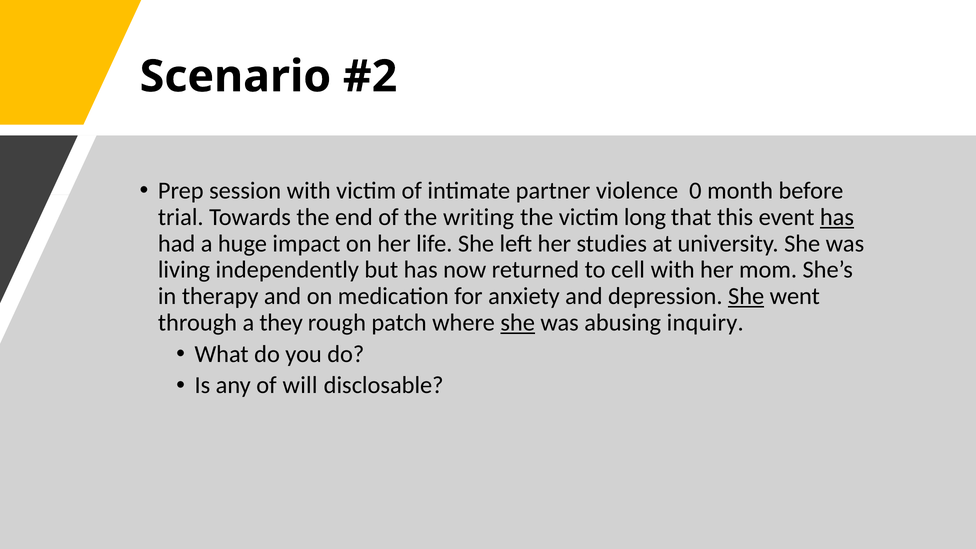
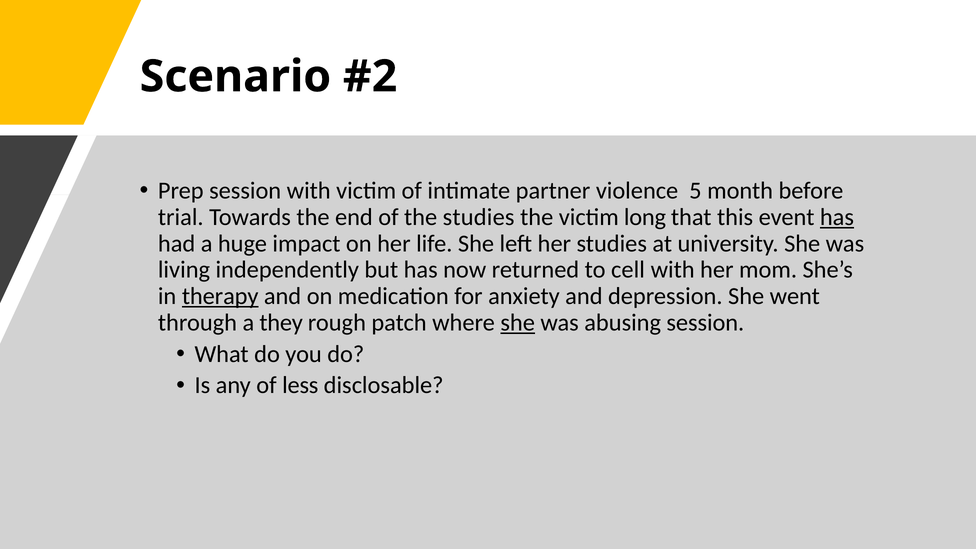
0: 0 -> 5 (695, 191)
the writing: writing -> studies (479, 217)
therapy underline: none -> present (220, 296)
She underline: present -> none (746, 296)
abusing inquiry: inquiry -> session (705, 323)
will: will -> less (300, 385)
